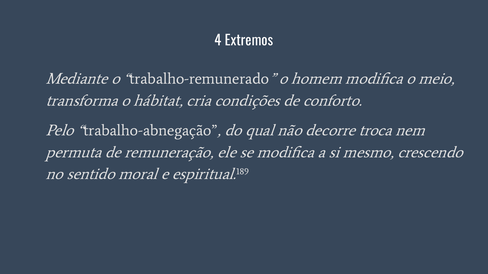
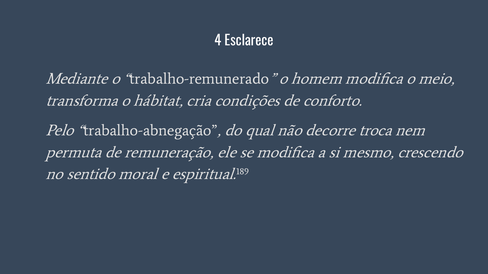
Extremos: Extremos -> Esclarece (249, 41)
